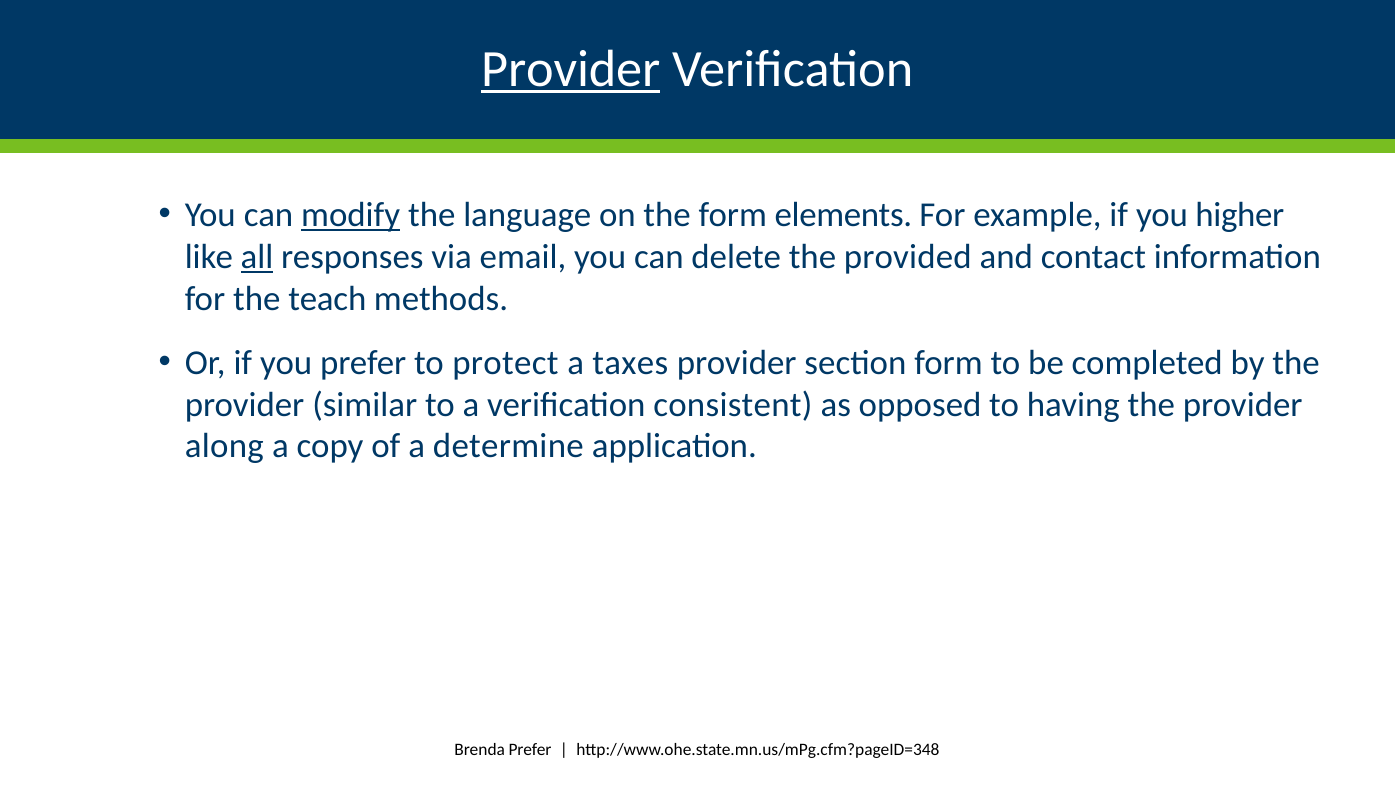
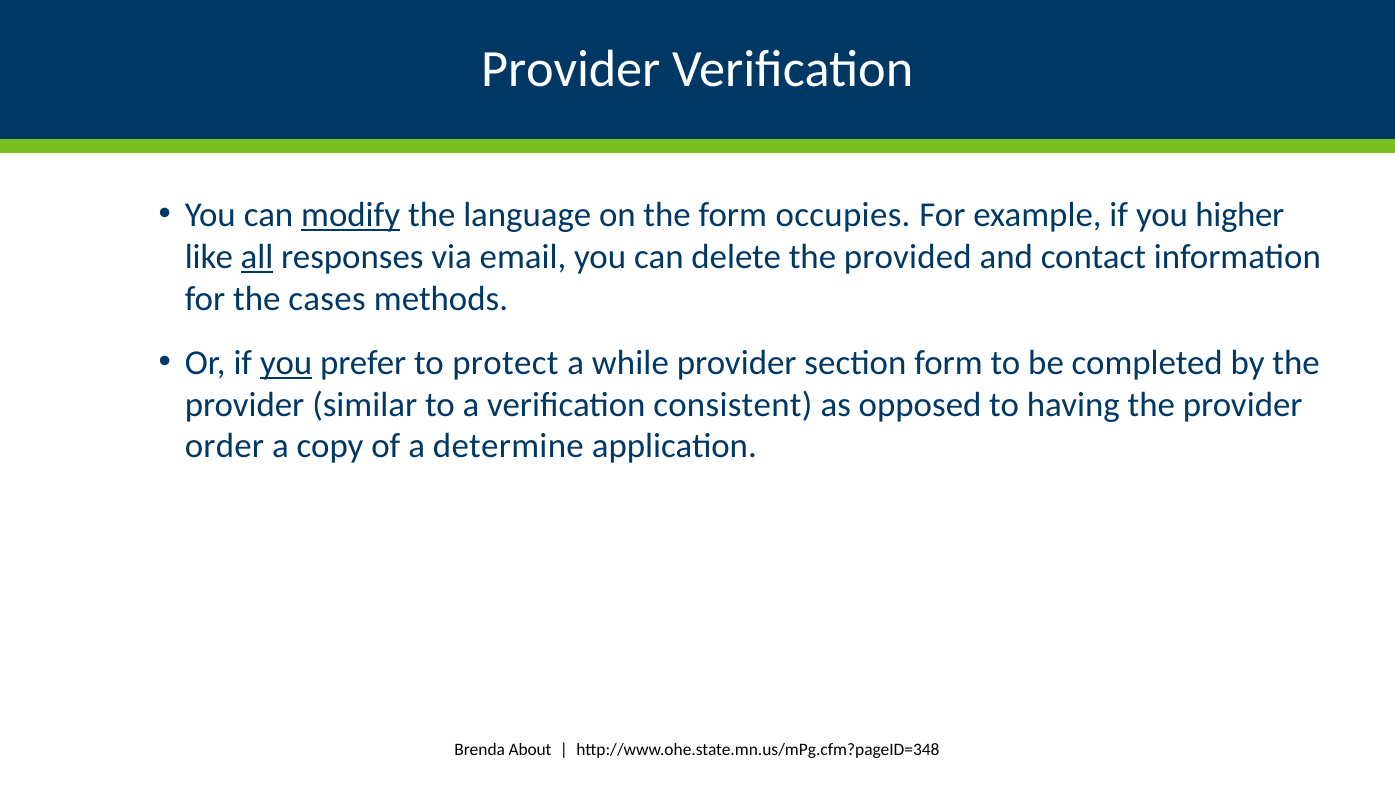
Provider underline: present -> none (571, 69)
elements: elements -> occupies (843, 215)
teach: teach -> cases (327, 299)
you underline: none -> present (286, 363)
taxes: taxes -> while (630, 363)
along: along -> order (224, 446)
Brenda Prefer: Prefer -> About (530, 749)
